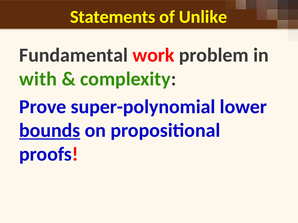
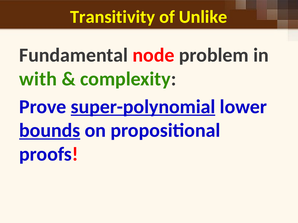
Statements: Statements -> Transitivity (113, 17)
work: work -> node (153, 55)
super-polynomial underline: none -> present (143, 107)
